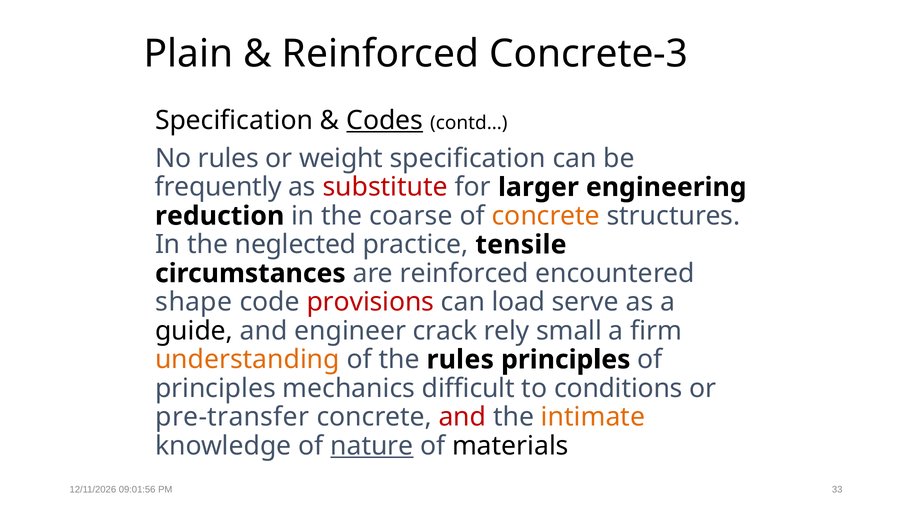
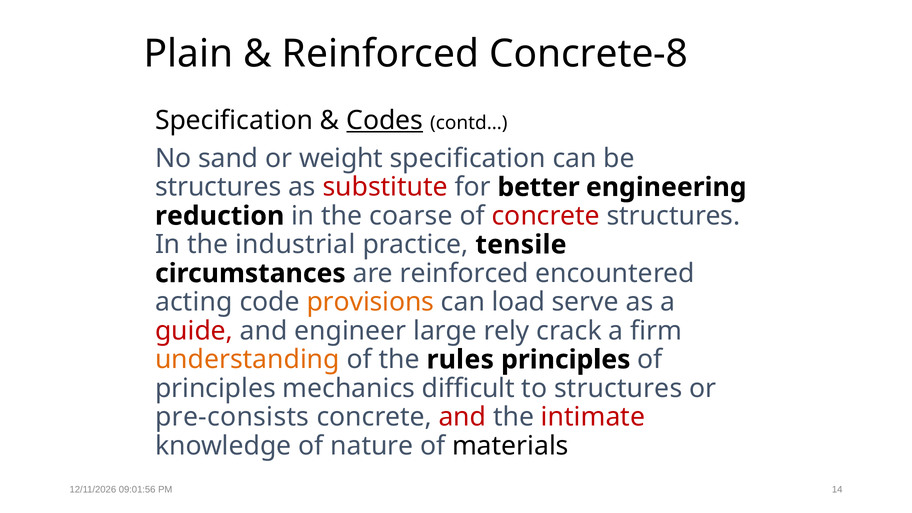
Concrete-3: Concrete-3 -> Concrete-8 (589, 54)
No rules: rules -> sand (228, 158)
frequently: frequently -> structures (218, 187)
larger: larger -> better (539, 187)
concrete colour: orange -> red (546, 216)
neglected: neglected -> industrial (295, 245)
shape: shape -> acting (194, 302)
provisions colour: red -> orange (370, 302)
guide colour: black -> red (194, 331)
crack: crack -> large (445, 331)
small: small -> crack (569, 331)
to conditions: conditions -> structures (618, 388)
pre-transfer: pre-transfer -> pre-consists (232, 417)
intimate colour: orange -> red (593, 417)
nature underline: present -> none (372, 446)
33: 33 -> 14 (837, 490)
